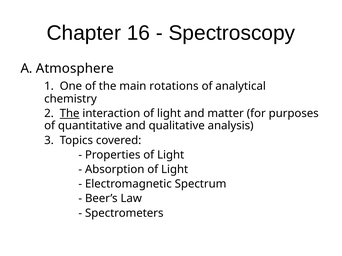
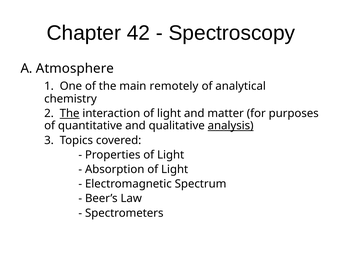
16: 16 -> 42 (138, 33)
rotations: rotations -> remotely (174, 86)
analysis underline: none -> present (231, 126)
